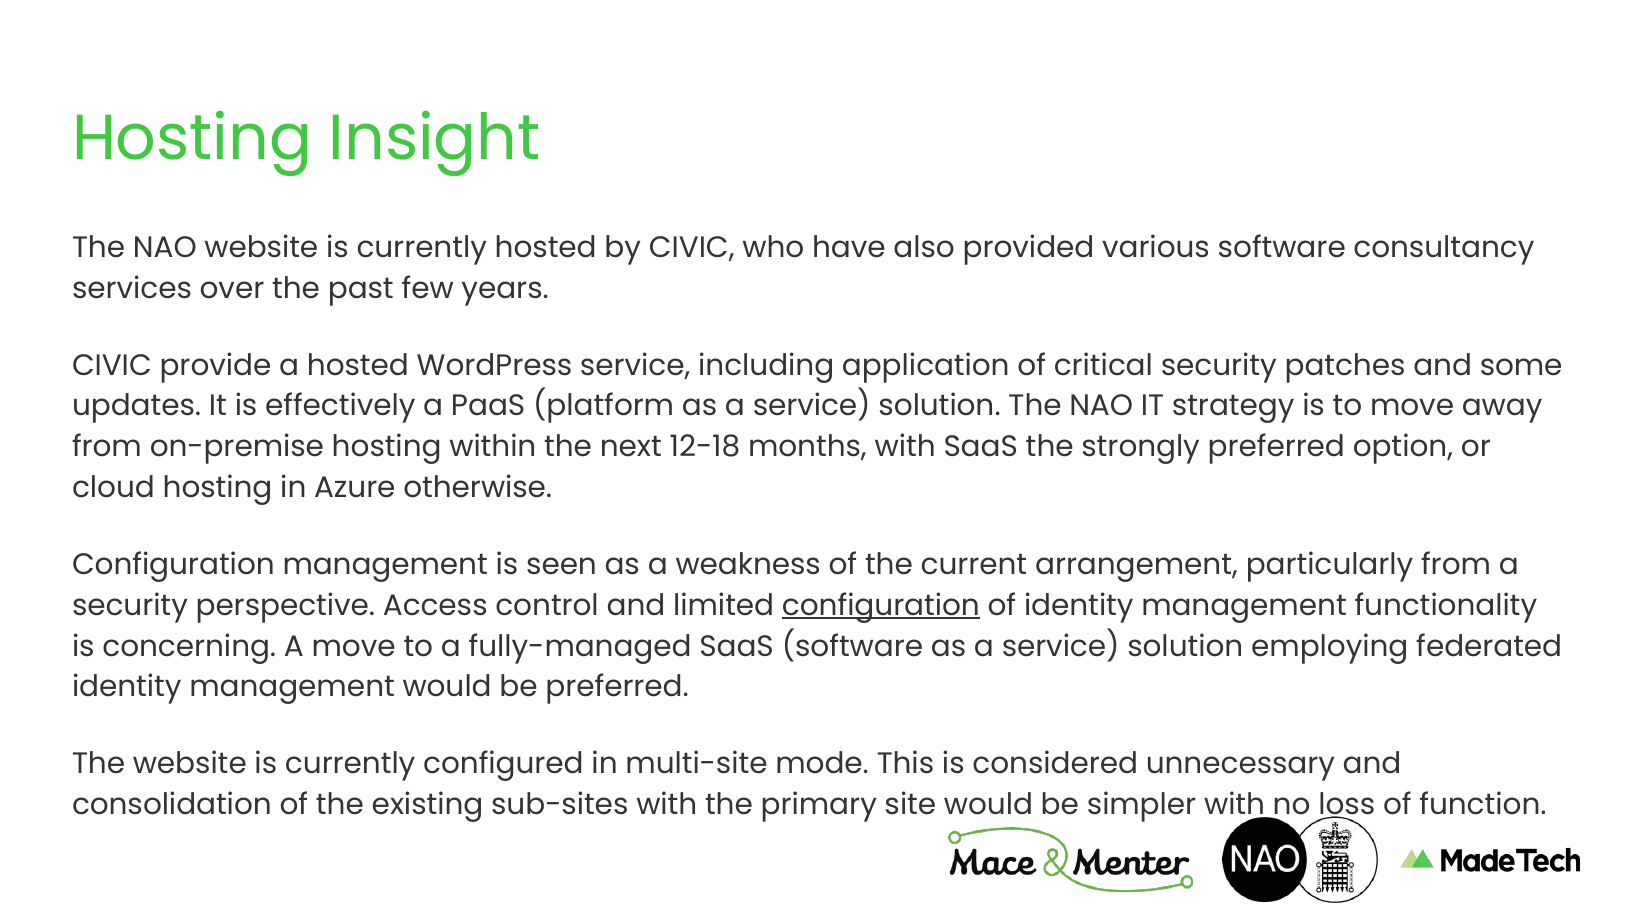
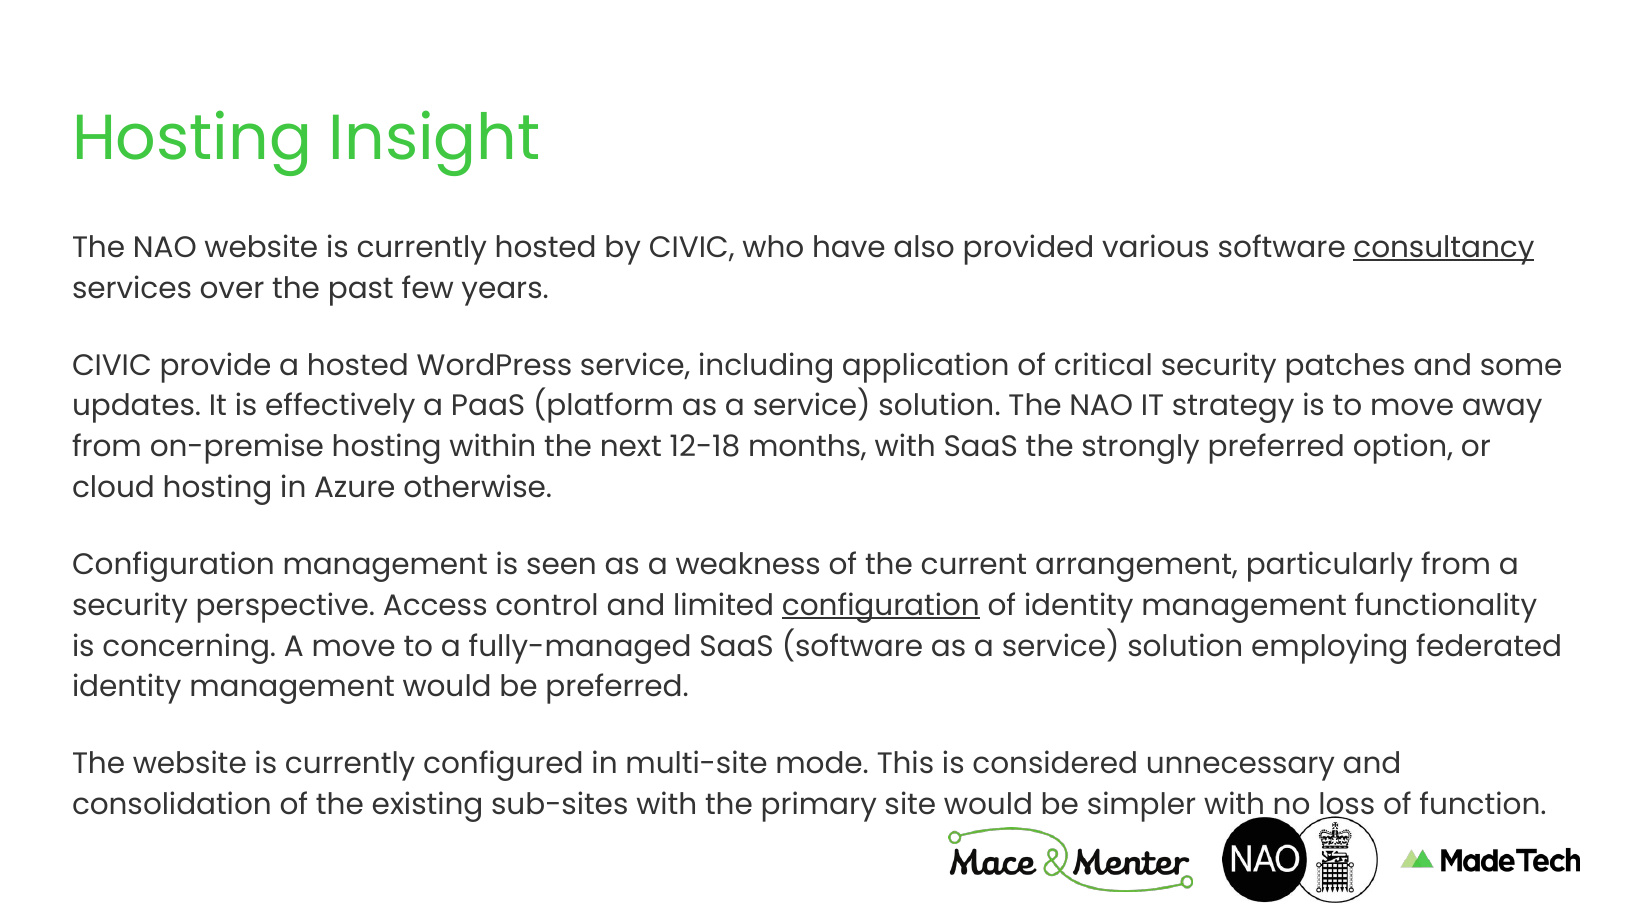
consultancy underline: none -> present (1444, 247)
